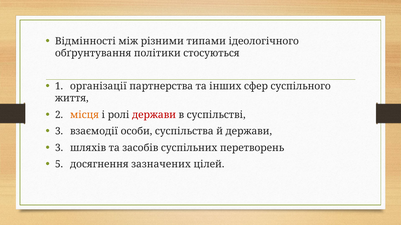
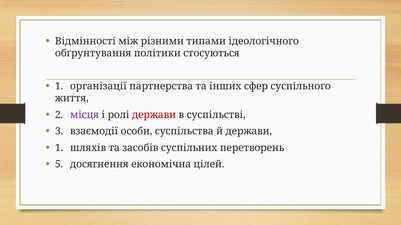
місця colour: orange -> purple (85, 115)
3: 3 -> 1 (59, 148)
зазначених: зазначених -> економічна (161, 165)
